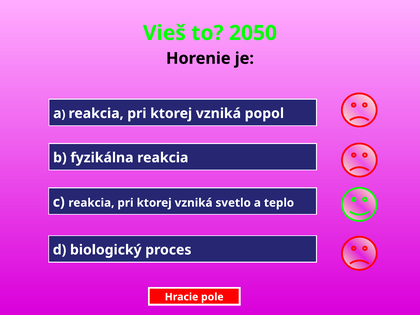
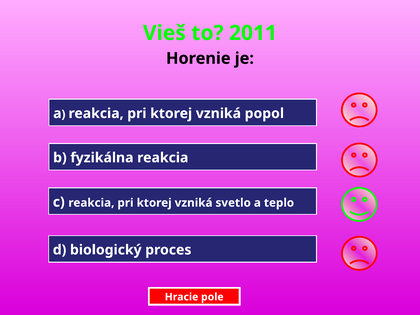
2050: 2050 -> 2011 (253, 33)
